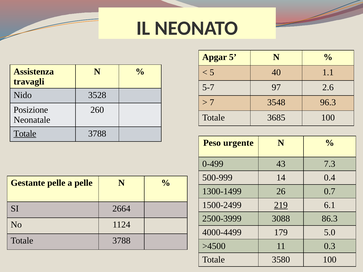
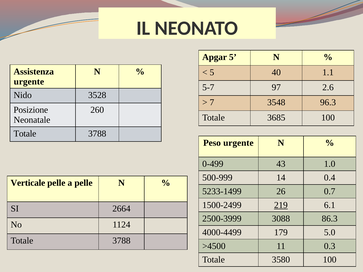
travagli: travagli -> urgente (29, 82)
Totale underline: present -> none (25, 134)
7.3: 7.3 -> 1.0 (330, 164)
Gestante: Gestante -> Verticale (28, 183)
1300-1499: 1300-1499 -> 5233-1499 (222, 192)
